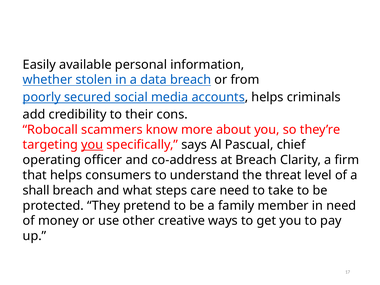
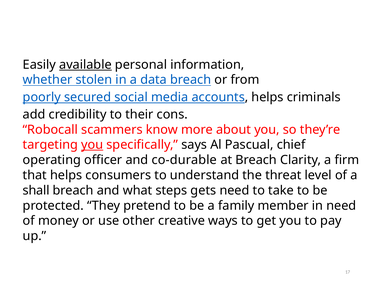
available underline: none -> present (85, 65)
co-address: co-address -> co-durable (184, 160)
care: care -> gets (203, 190)
